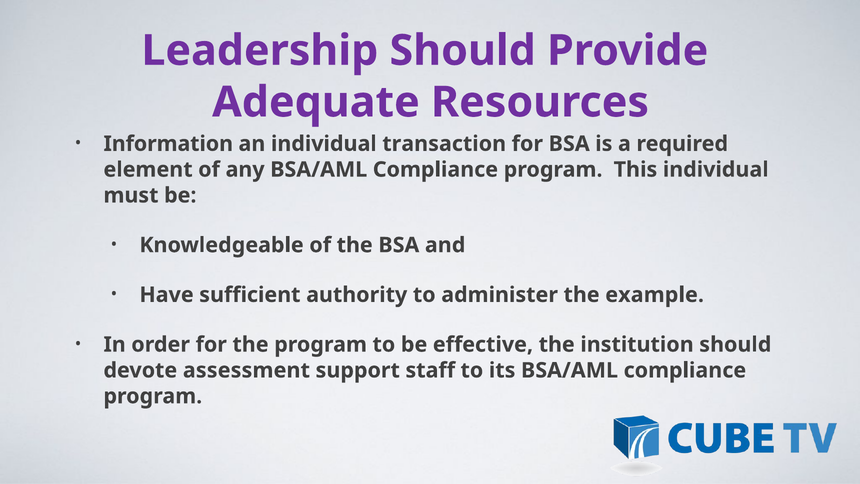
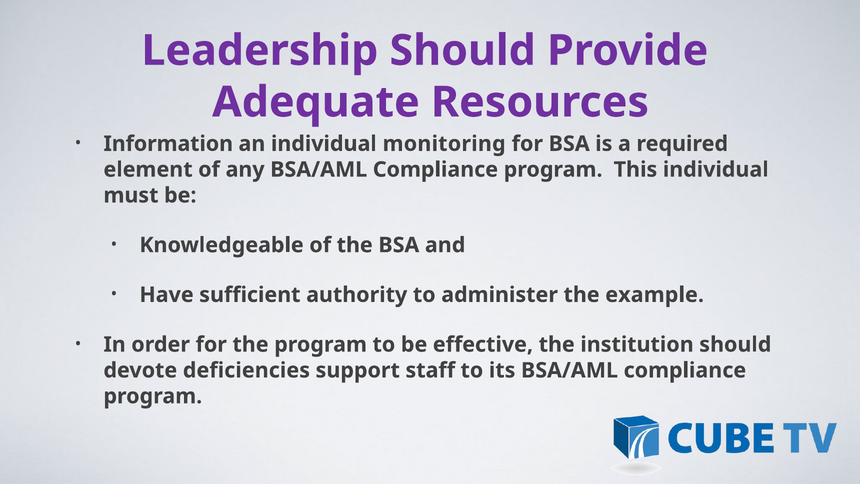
transaction: transaction -> monitoring (444, 144)
assessment: assessment -> deficiencies (246, 370)
